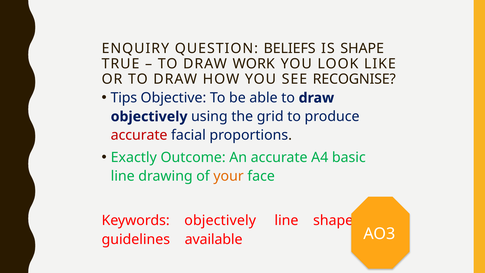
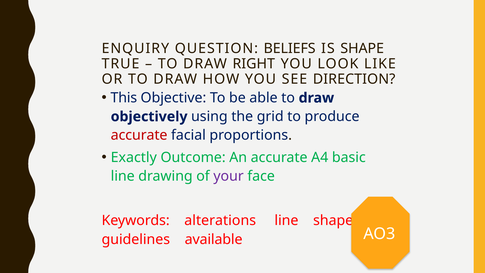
WORK: WORK -> RIGHT (254, 64)
RECOGNISE: RECOGNISE -> DIRECTION (354, 79)
Tips: Tips -> This (124, 98)
your colour: orange -> purple (229, 176)
Keywords objectively: objectively -> alterations (220, 220)
